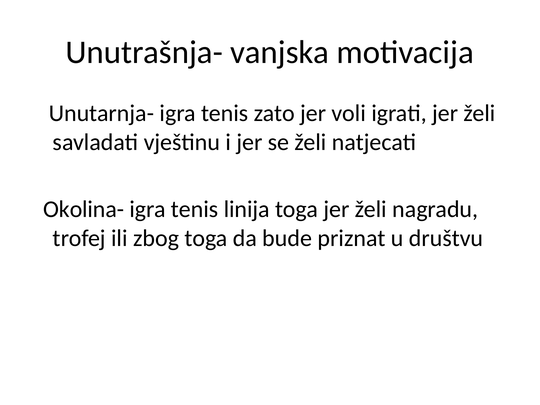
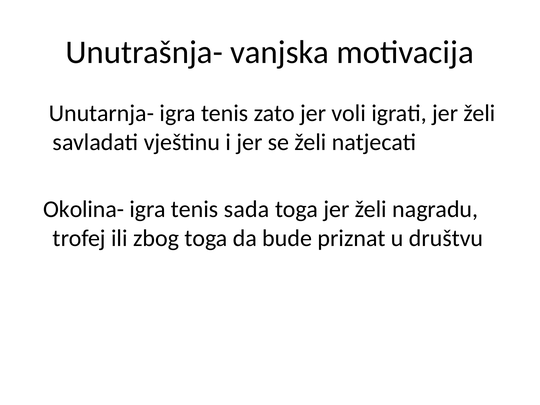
linija: linija -> sada (247, 209)
